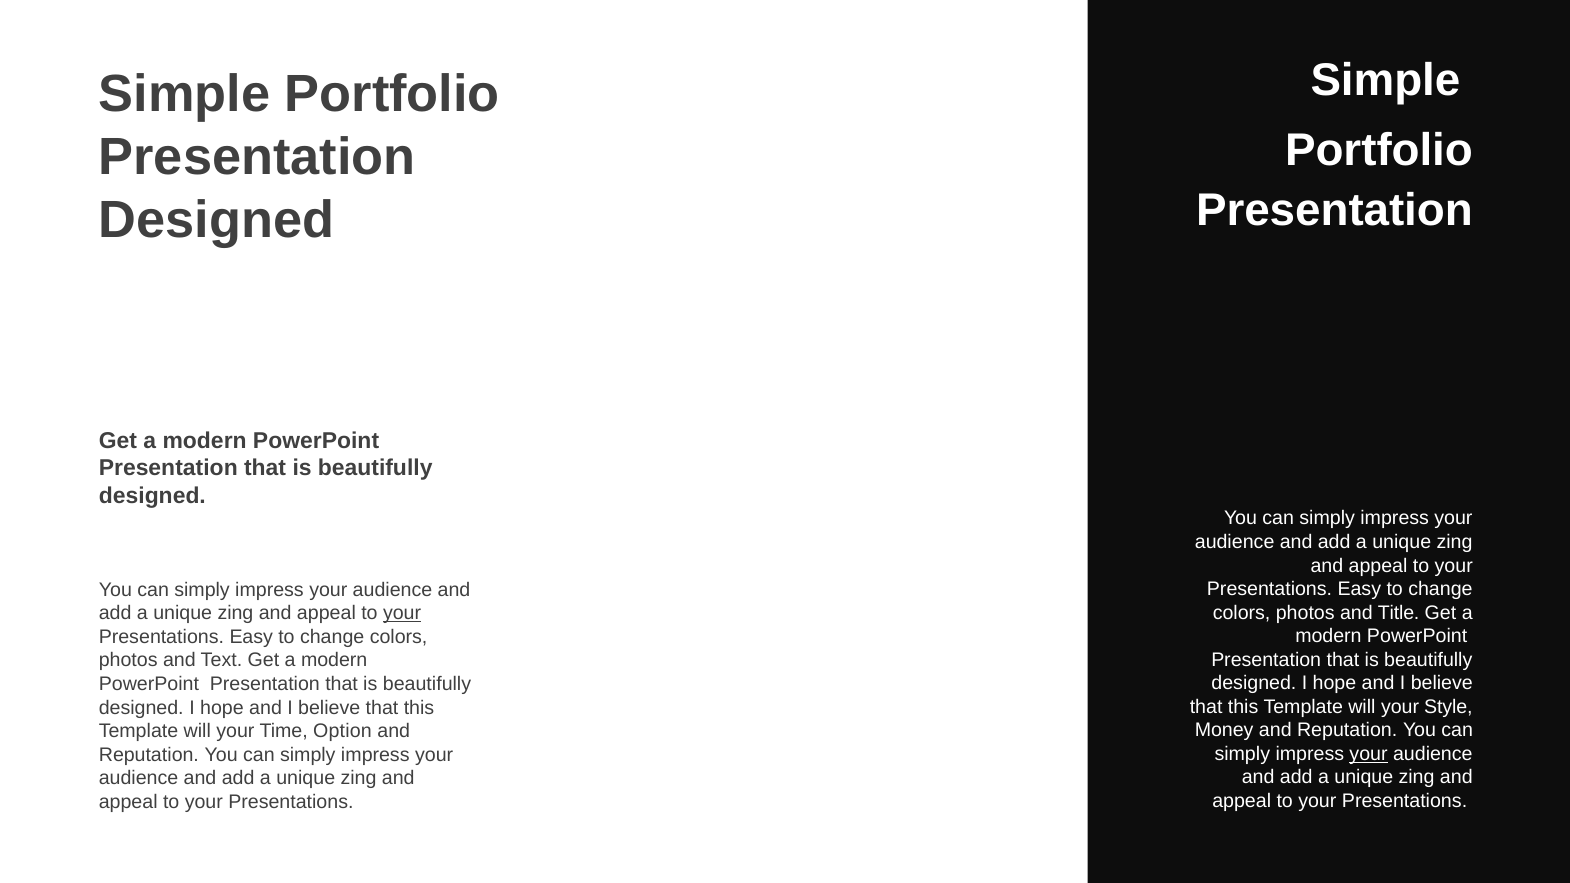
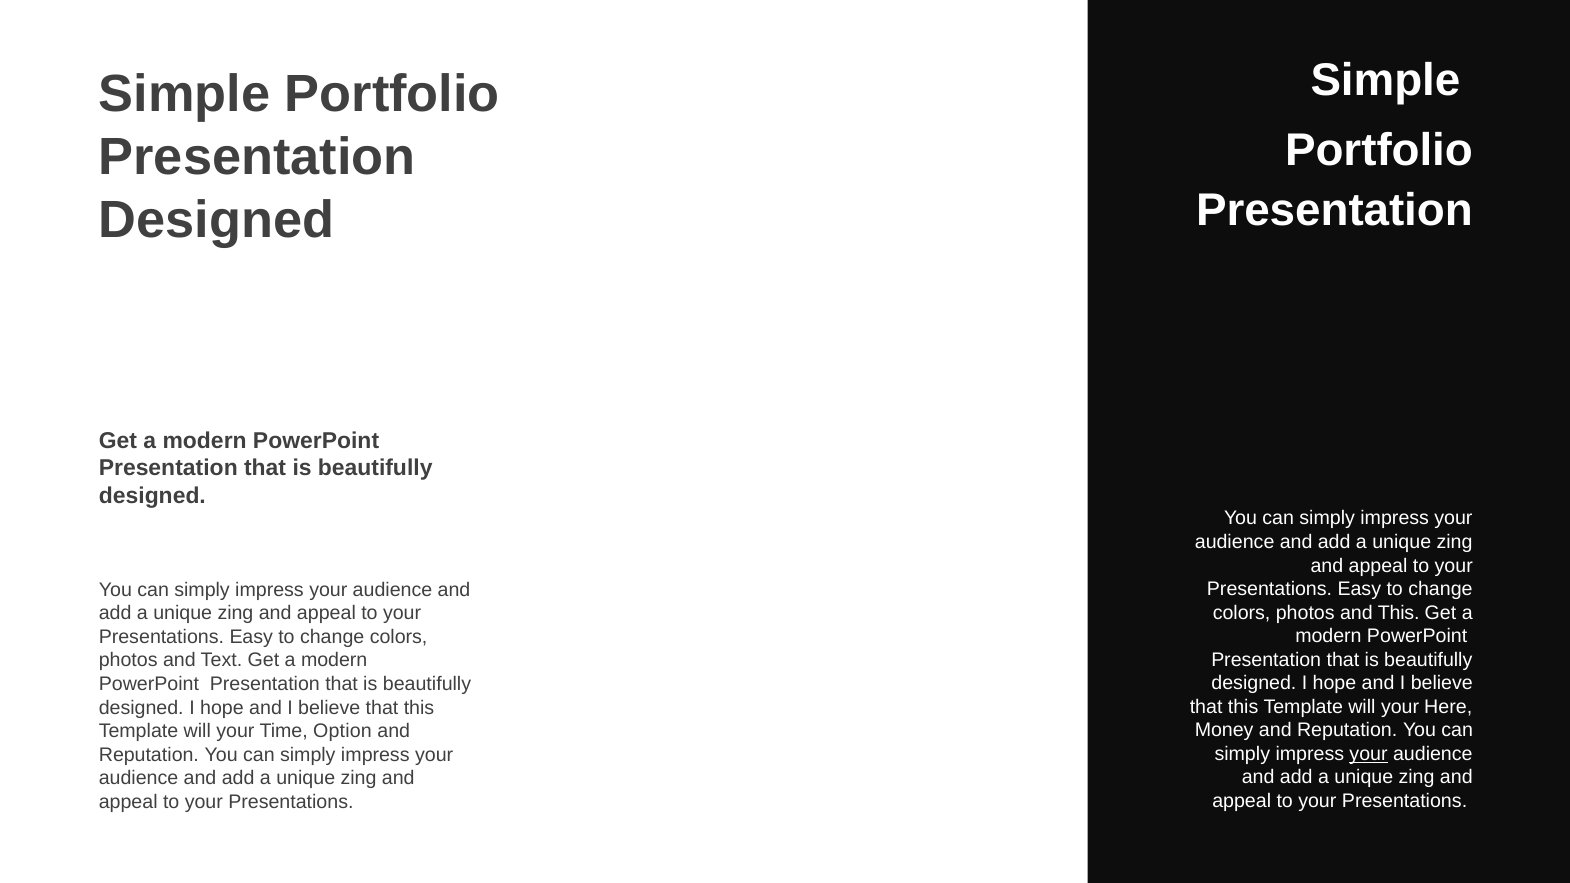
and Title: Title -> This (1399, 613)
your underline: present -> none (402, 613)
Style: Style -> Here (1448, 707)
